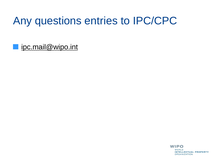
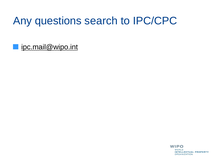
entries: entries -> search (101, 21)
